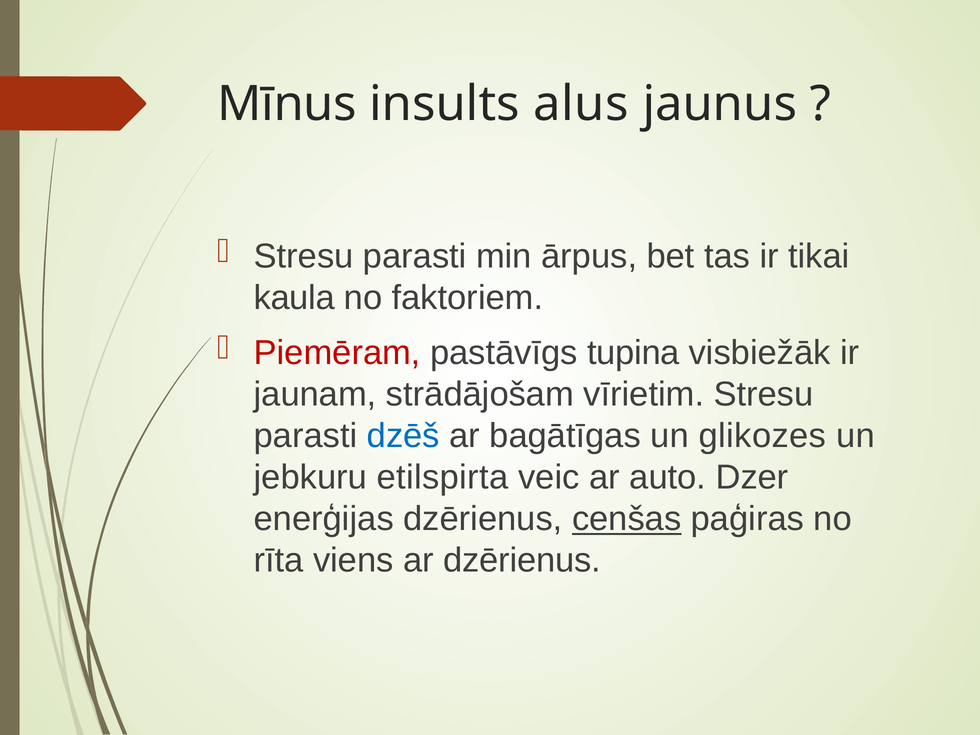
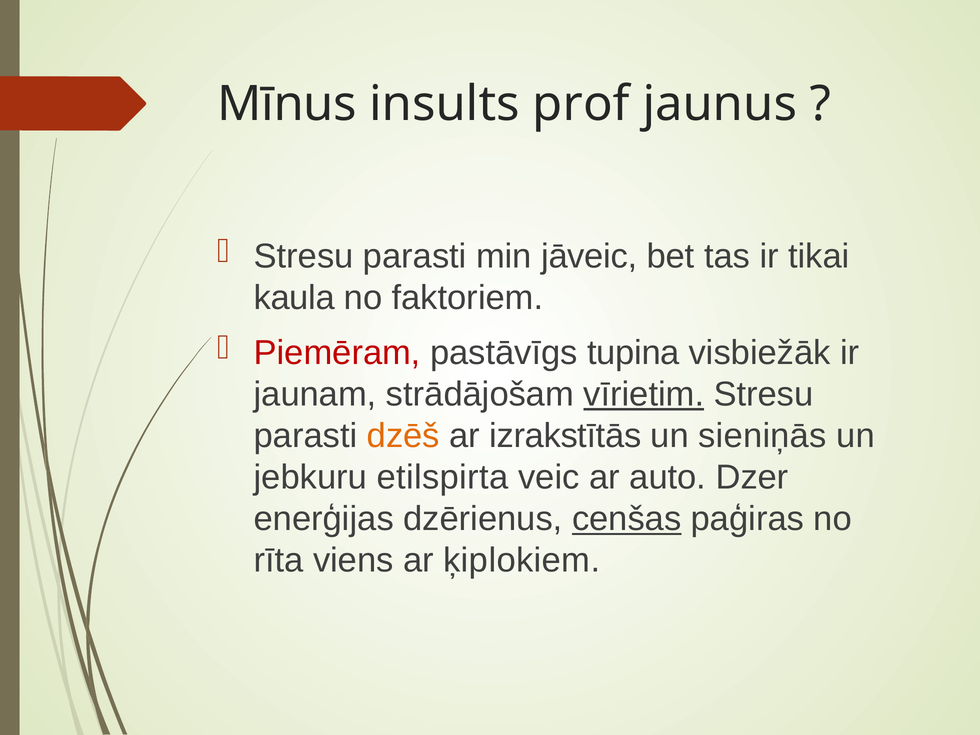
alus: alus -> prof (581, 104)
ārpus: ārpus -> jāveic (589, 256)
vīrietim underline: none -> present (644, 394)
dzēš colour: blue -> orange (403, 436)
bagātīgas: bagātīgas -> izrakstītās (565, 436)
glikozes: glikozes -> sieniņās (763, 436)
ar dzērienus: dzērienus -> ķiplokiem (522, 560)
